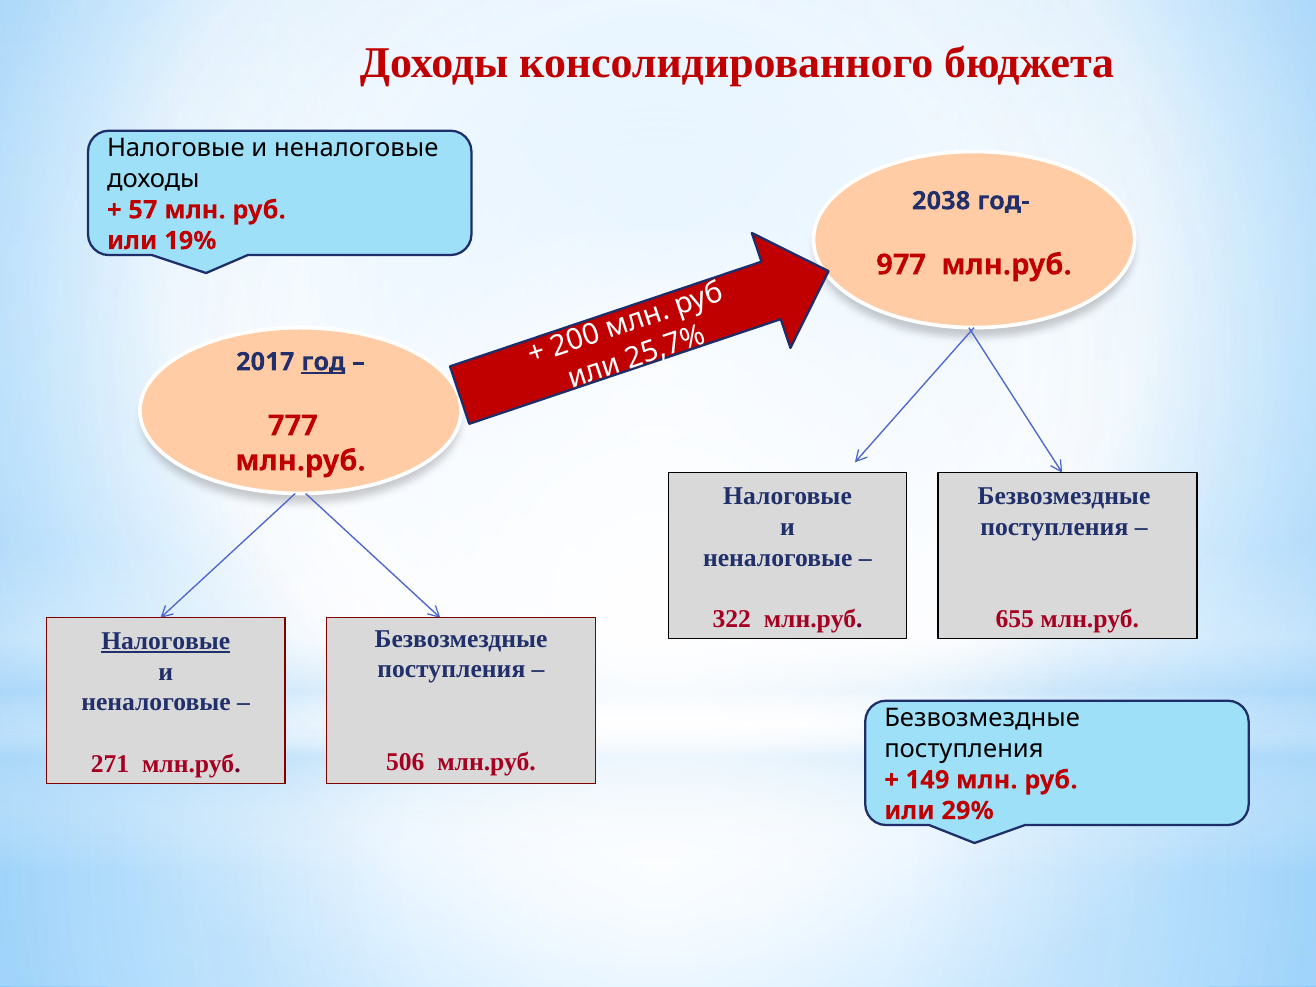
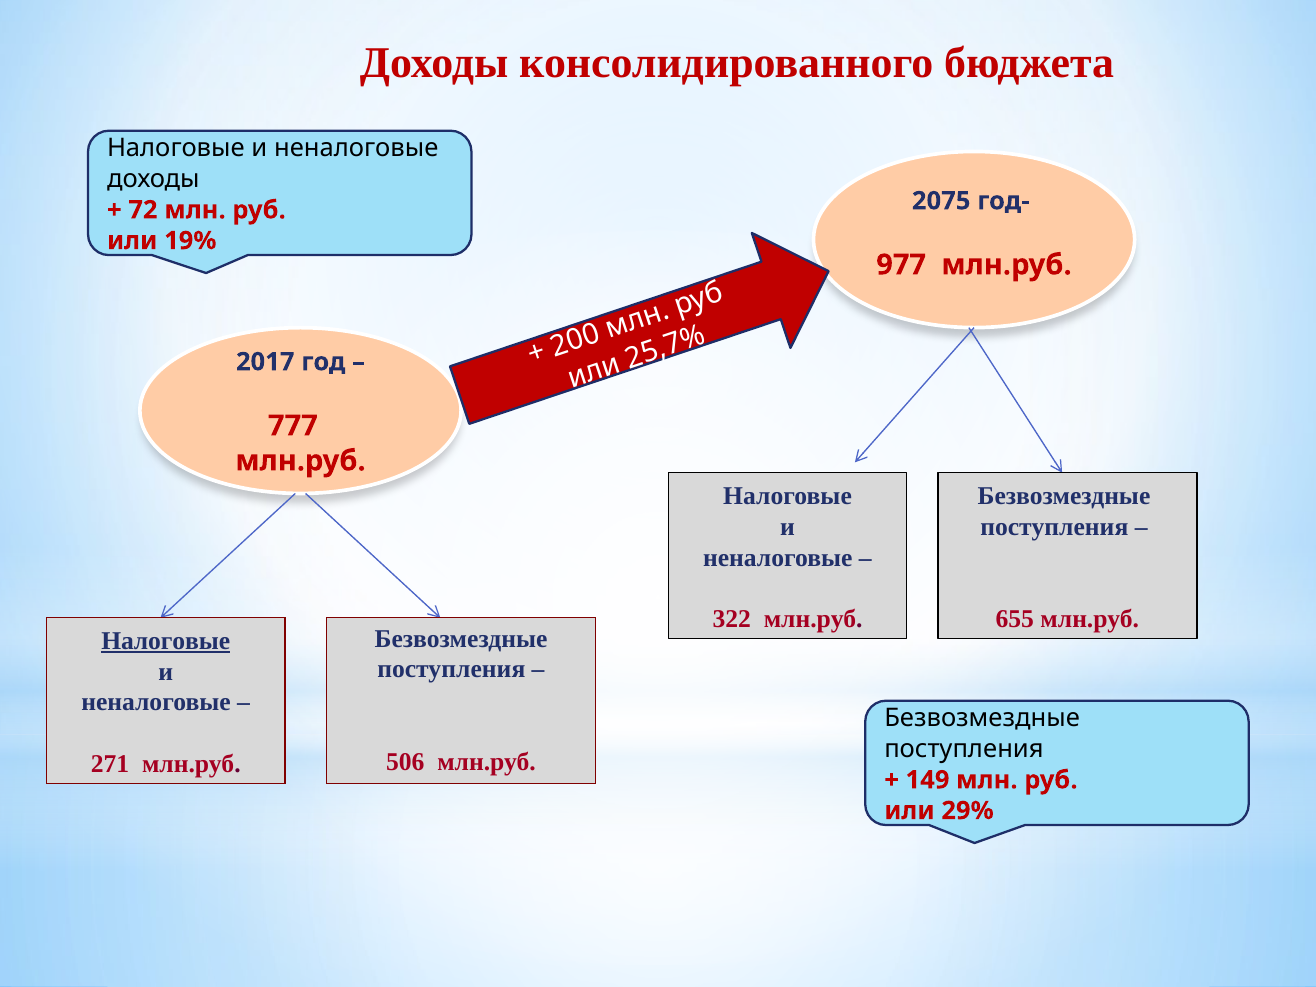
2038: 2038 -> 2075 (941, 201)
57: 57 -> 72 (143, 210)
год underline: present -> none (323, 362)
